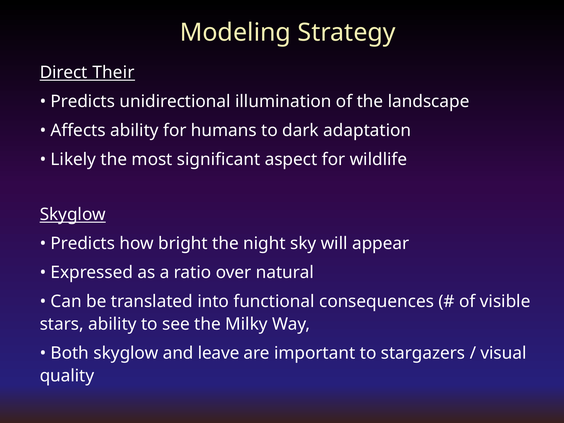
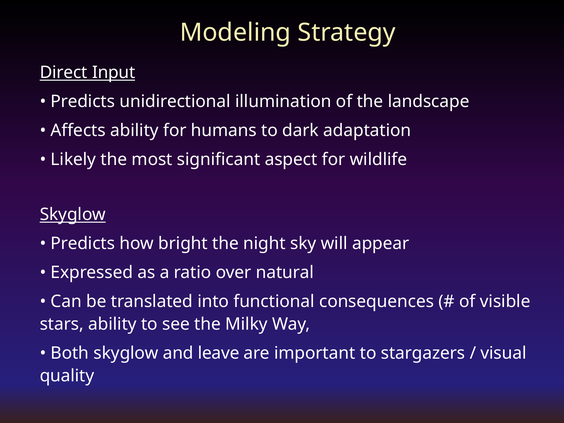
Their: Their -> Input (114, 72)
